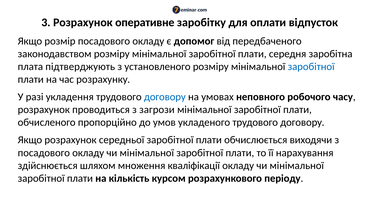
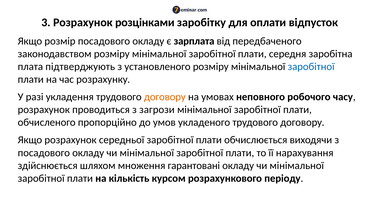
оперативне: оперативне -> розцінками (145, 23)
допомог: допомог -> зарплата (194, 41)
договору colour: blue -> orange (165, 97)
кваліфікації: кваліфікації -> гарантовані (194, 166)
